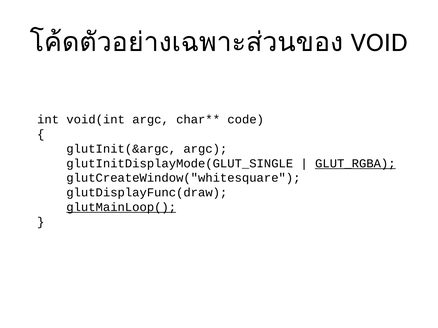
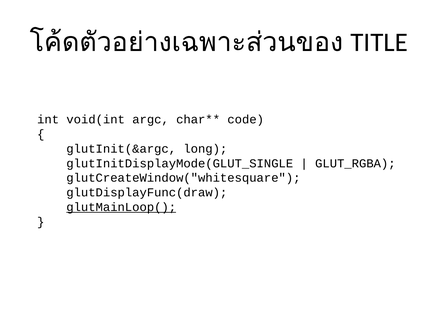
VOID: VOID -> TITLE (379, 42)
glutInit(&argc argc: argc -> long (205, 149)
GLUT_RGBA underline: present -> none (355, 164)
